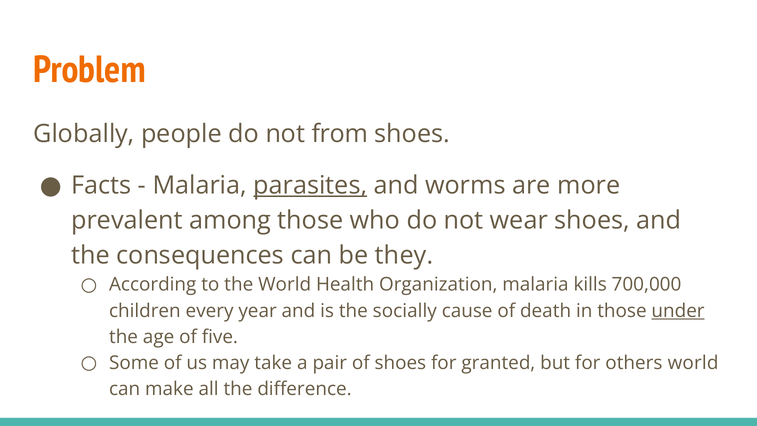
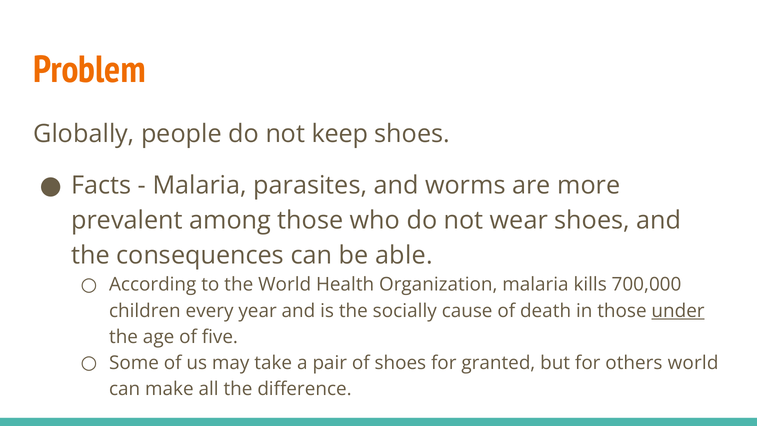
from: from -> keep (340, 134)
parasites underline: present -> none (310, 185)
they: they -> able (404, 255)
